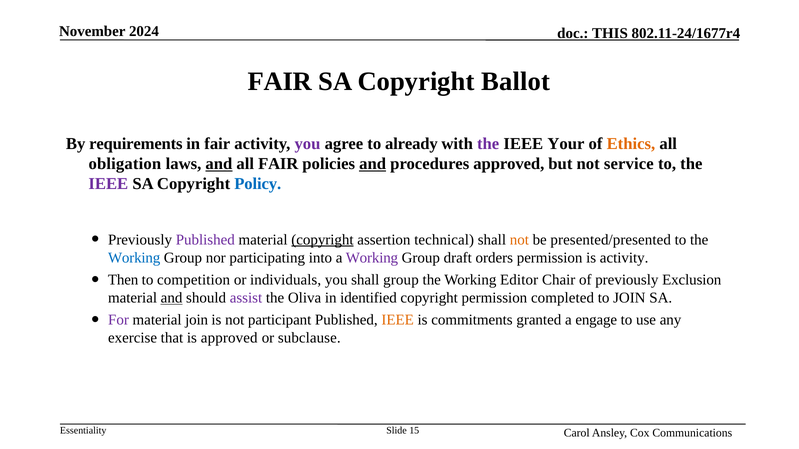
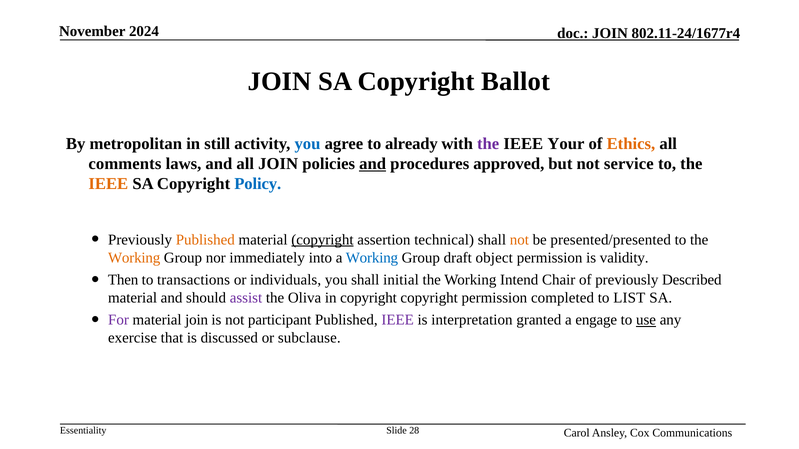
THIS: THIS -> JOIN (610, 33)
FAIR: FAIR -> JOIN (280, 82)
requirements: requirements -> metropolitan (136, 144)
in fair: fair -> still (217, 144)
you colour: purple -> blue (307, 144)
obligation: obligation -> comments (125, 164)
and underline: present -> none (219, 164)
all FAIR: FAIR -> JOIN (278, 164)
IEEE colour: purple -> orange (108, 184)
Published colour: purple -> orange (205, 240)
Working colour: blue -> orange (134, 258)
participating: participating -> immediately (267, 258)
Working colour: purple -> blue (372, 258)
orders: orders -> object (494, 258)
is activity: activity -> validity (624, 258)
competition: competition -> transactions (194, 280)
shall group: group -> initial (401, 280)
Editor: Editor -> Intend (519, 280)
Exclusion: Exclusion -> Described (692, 280)
and underline: present -> none (172, 298)
in identified: identified -> copyright (369, 298)
to JOIN: JOIN -> LIST (629, 298)
IEEE colour: orange -> purple (398, 320)
commitments: commitments -> interpretation (472, 320)
use underline: none -> present (646, 320)
is approved: approved -> discussed (229, 338)
15: 15 -> 28 (414, 431)
